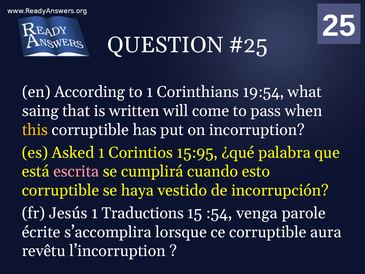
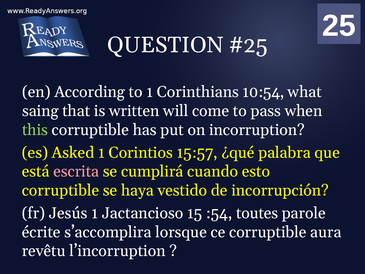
19:54: 19:54 -> 10:54 (263, 92)
this colour: yellow -> light green (35, 130)
15:95: 15:95 -> 15:57 (197, 153)
Traductions: Traductions -> Jactancioso (143, 213)
venga: venga -> toutes (257, 213)
